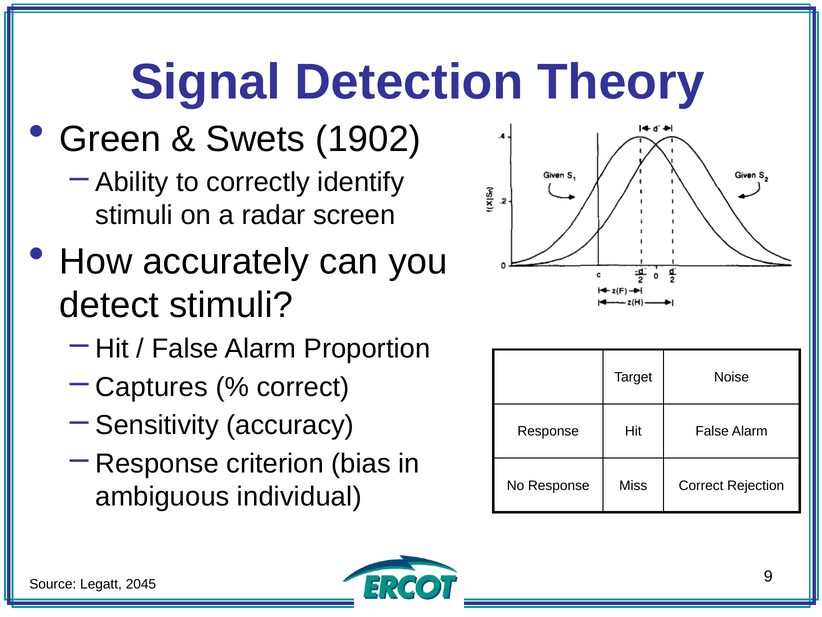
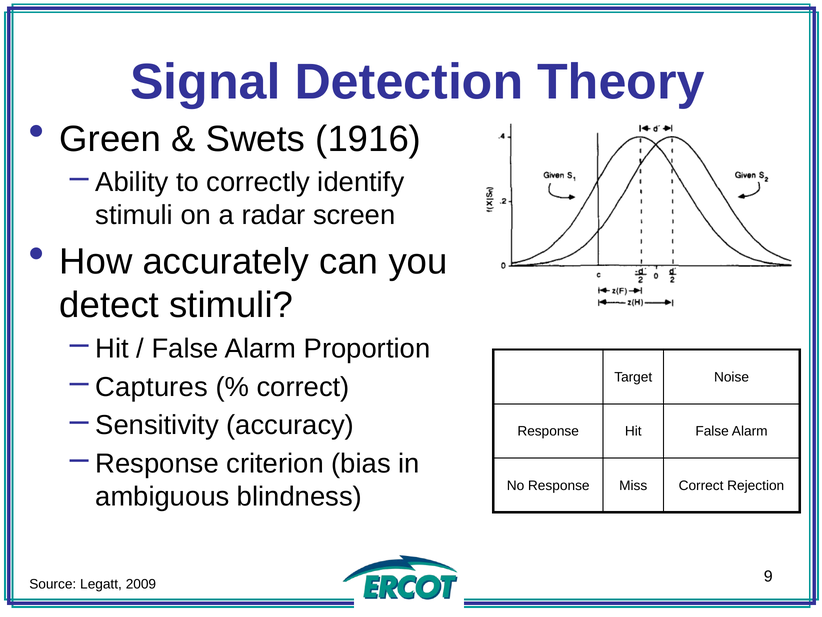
1902: 1902 -> 1916 (368, 139)
individual: individual -> blindness (299, 496)
2045: 2045 -> 2009 (141, 584)
